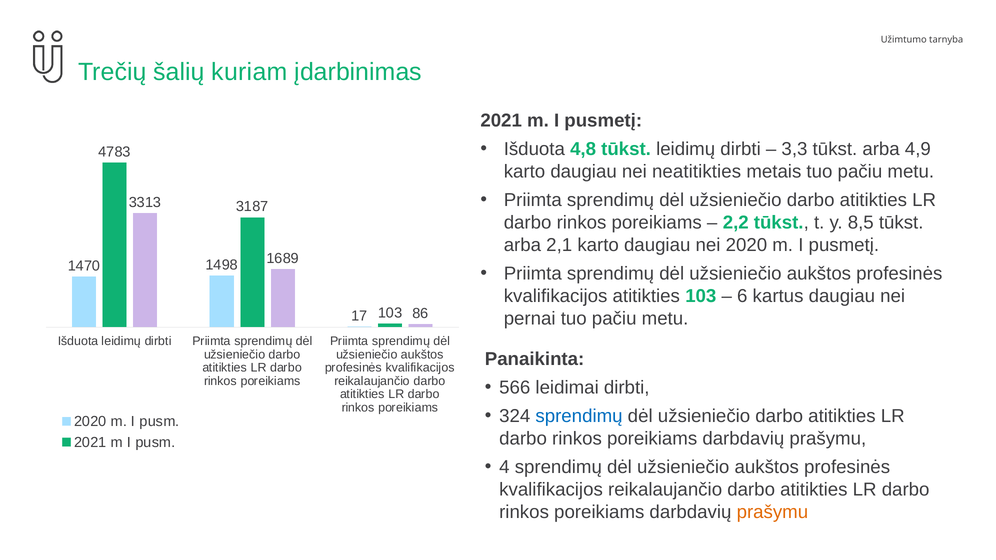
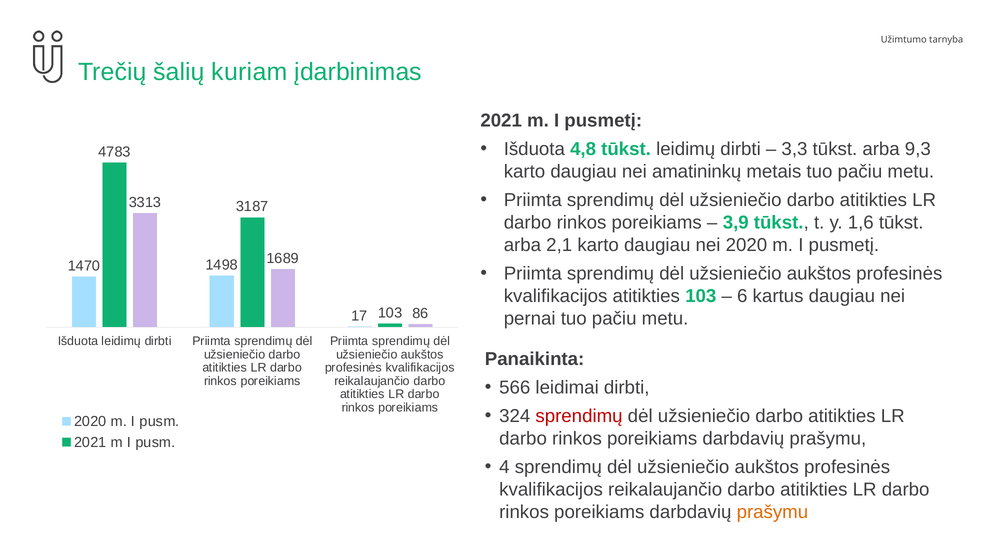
4,9: 4,9 -> 9,3 (918, 149)
neatitikties: neatitikties -> amatininkų (697, 172)
2,2: 2,2 -> 3,9 (736, 223)
8,5: 8,5 -> 1,6 (861, 223)
sprendimų colour: blue -> red (579, 416)
